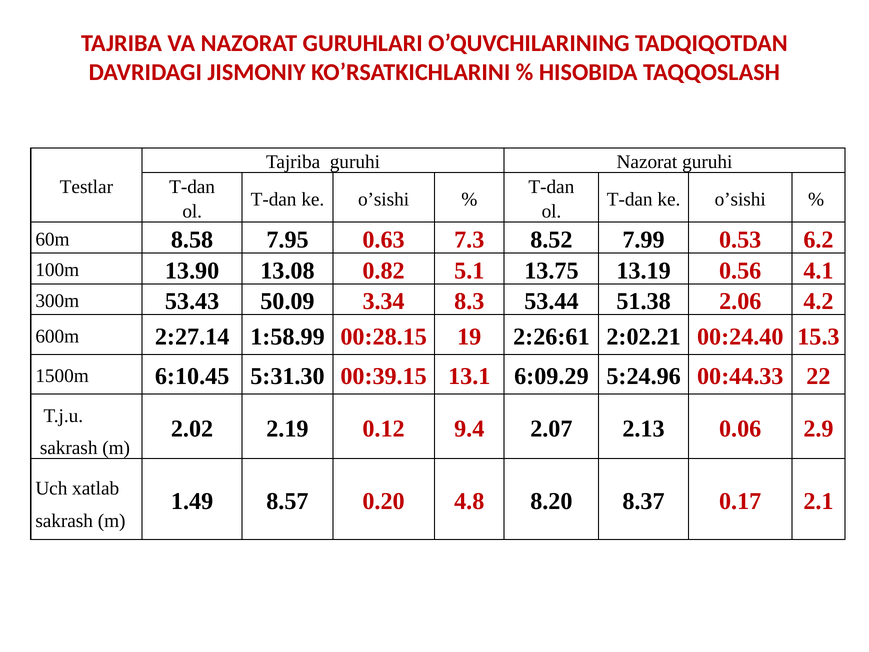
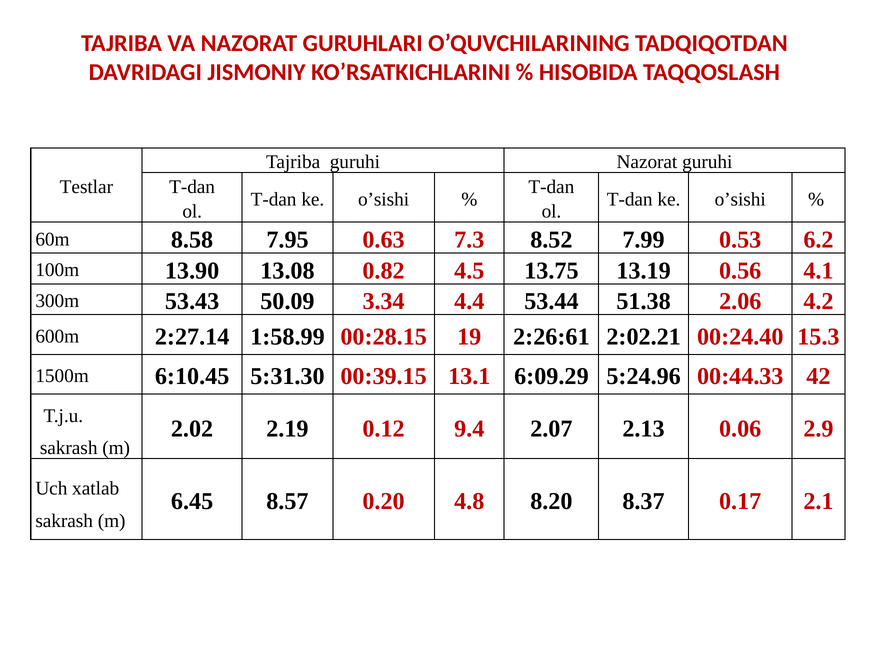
5.1: 5.1 -> 4.5 (469, 270)
8.3: 8.3 -> 4.4 (469, 301)
22: 22 -> 42 (818, 376)
1.49: 1.49 -> 6.45 (192, 501)
